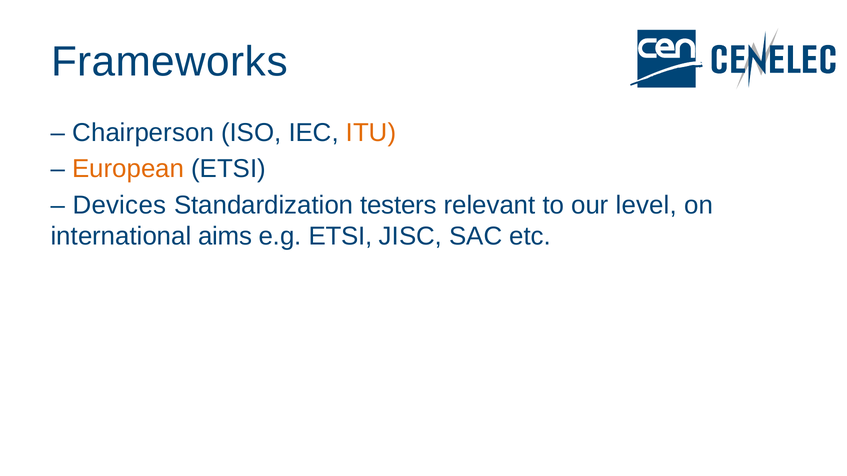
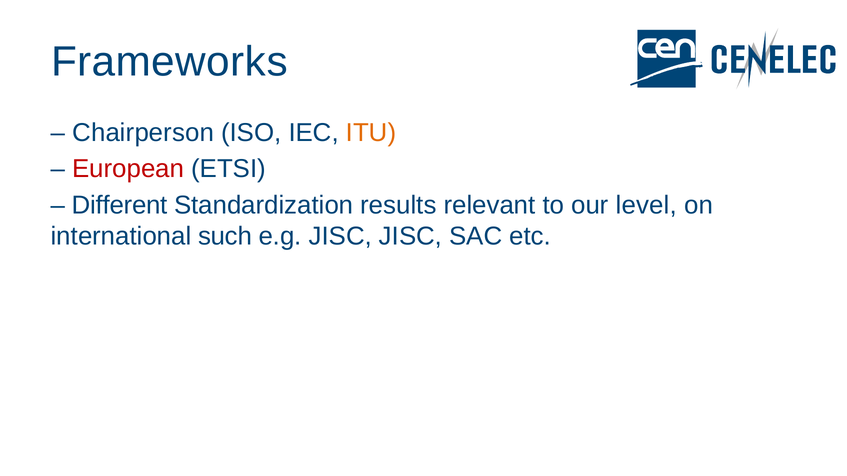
European colour: orange -> red (128, 169)
Devices: Devices -> Different (120, 205)
testers: testers -> results (398, 205)
aims: aims -> such (225, 236)
e.g ETSI: ETSI -> JISC (340, 236)
